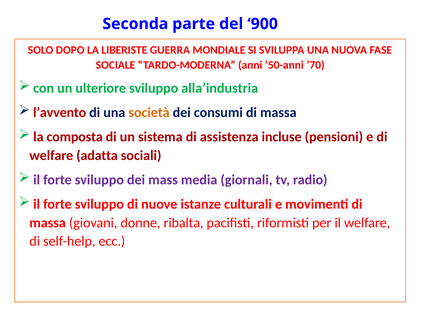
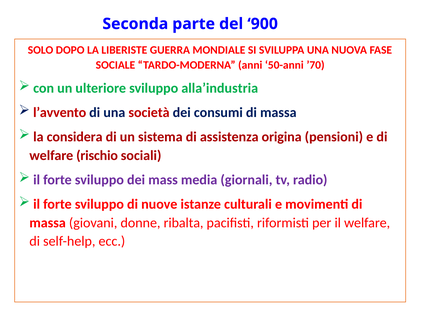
società colour: orange -> red (149, 112)
composta: composta -> considera (75, 137)
incluse: incluse -> origina (282, 137)
adatta: adatta -> rischio (97, 155)
